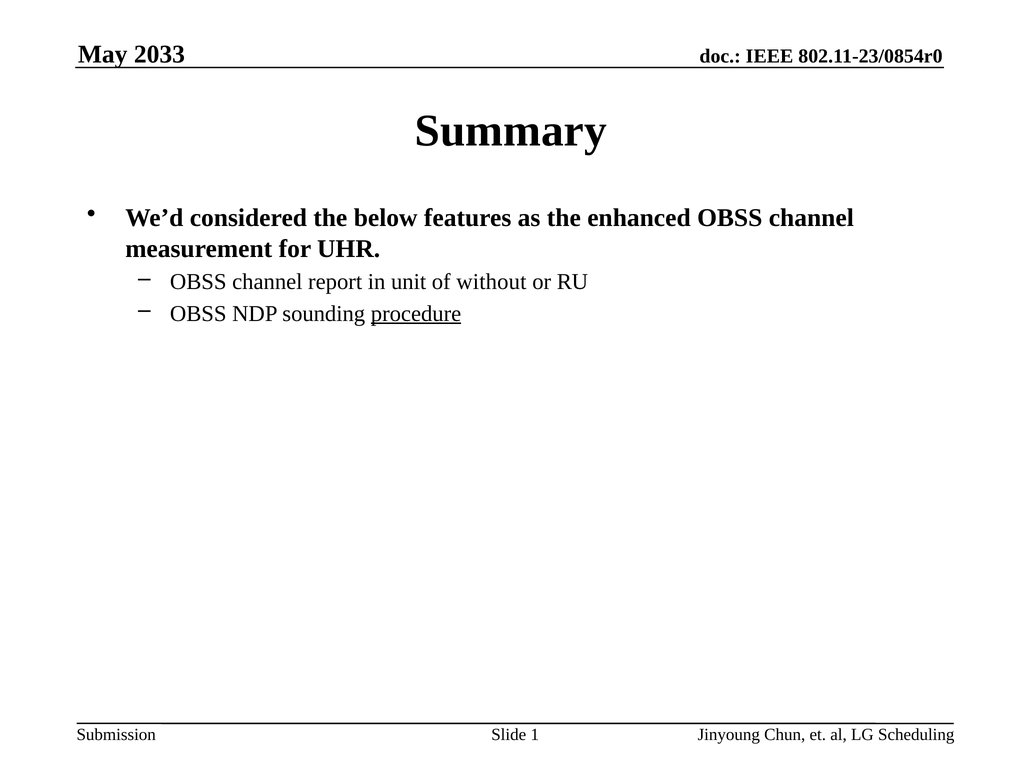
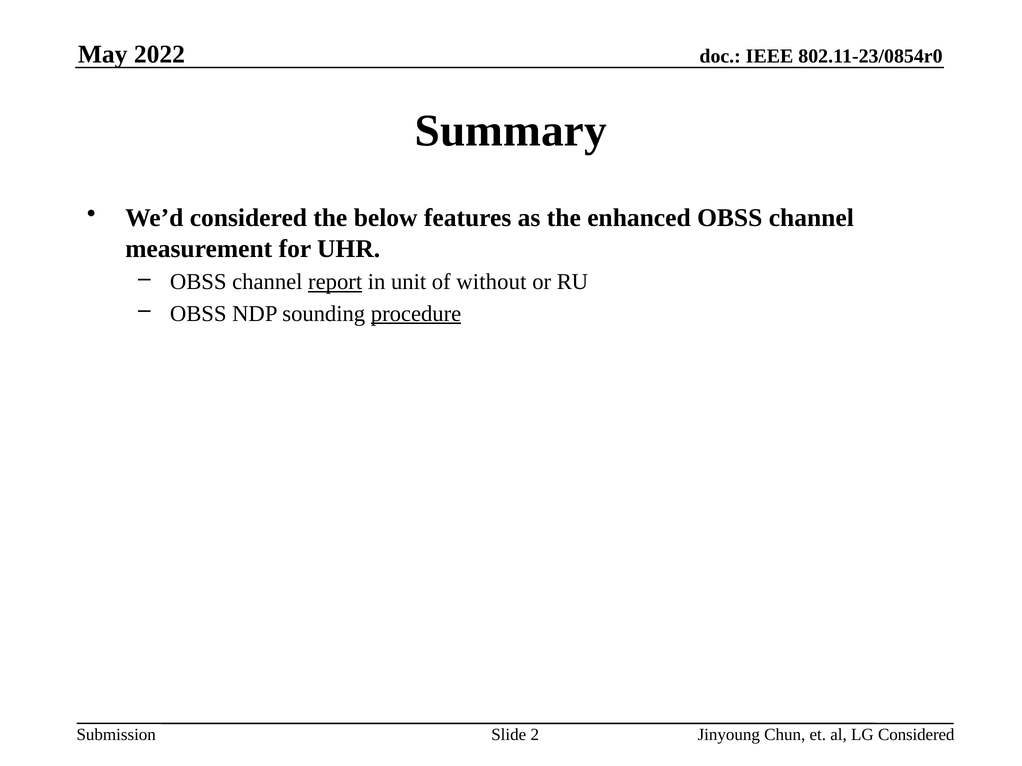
2033: 2033 -> 2022 (159, 55)
report underline: none -> present (335, 282)
1: 1 -> 2 (535, 735)
LG Scheduling: Scheduling -> Considered (916, 735)
